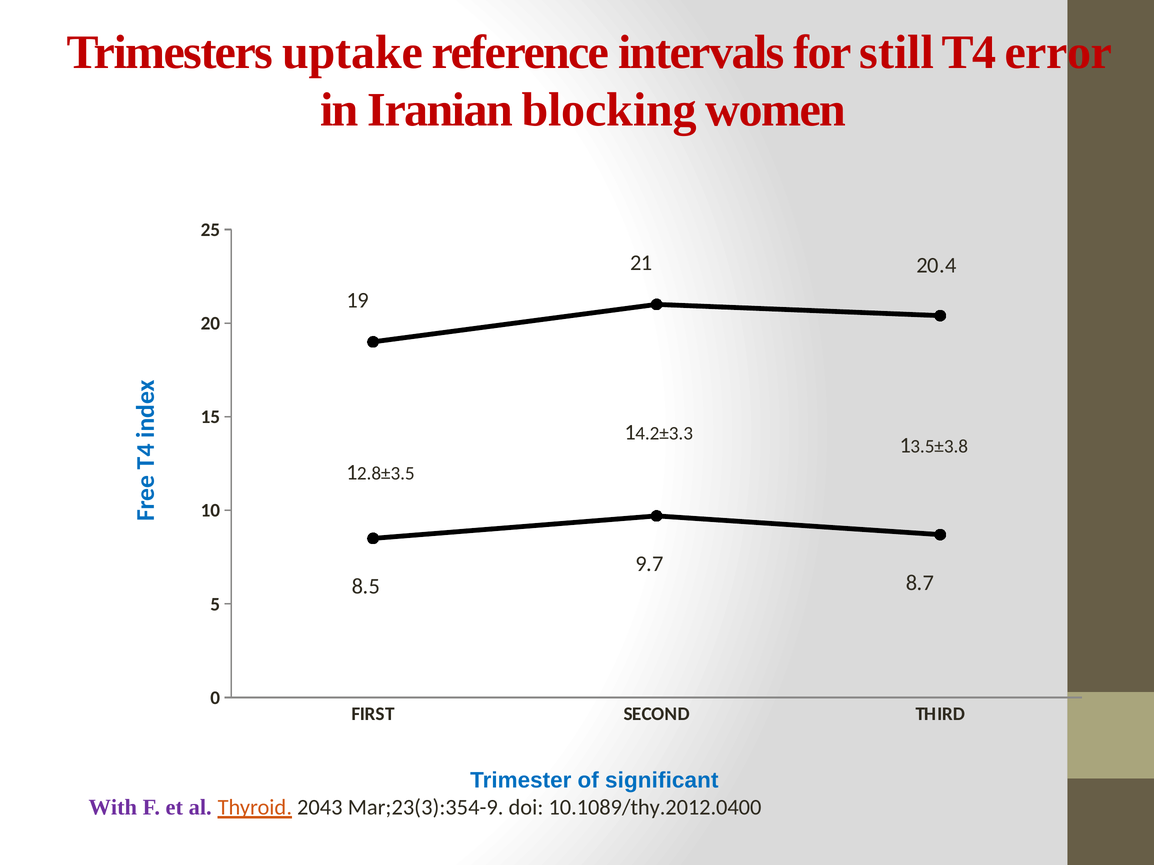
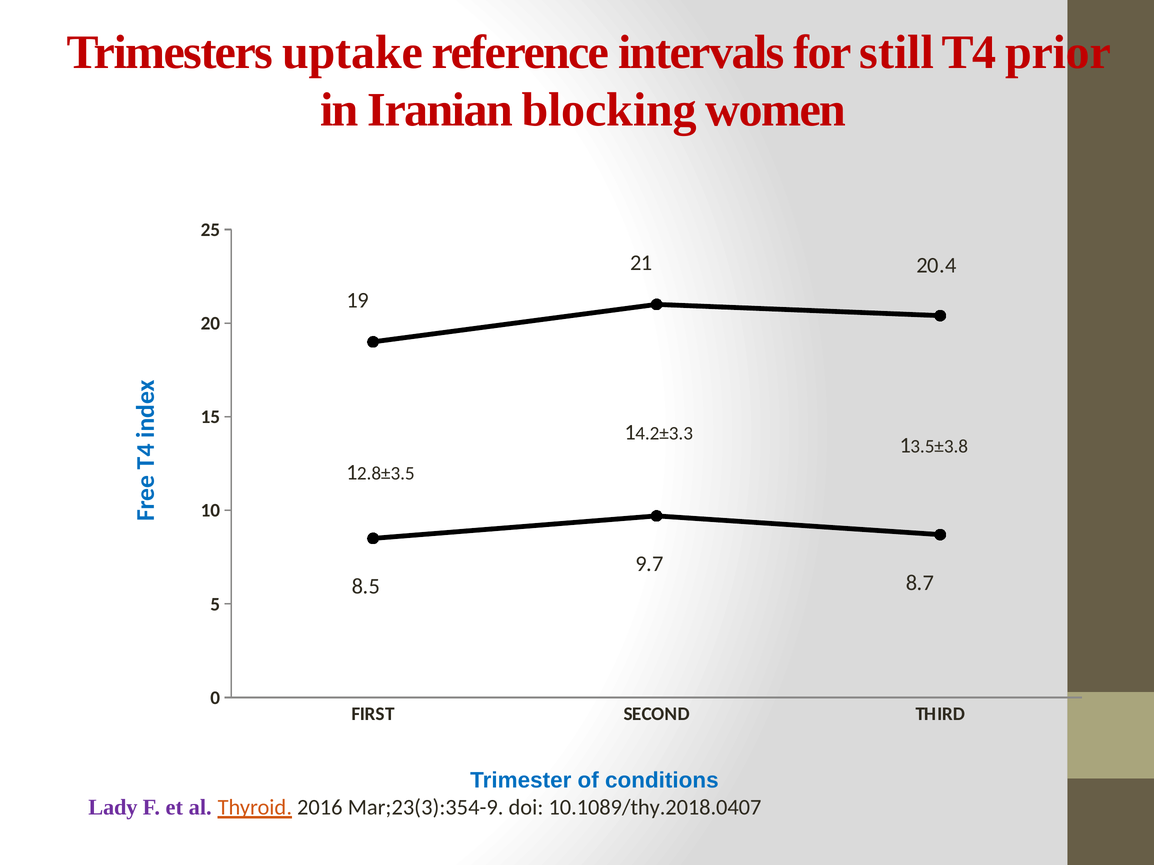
error: error -> prior (1058, 52)
significant: significant -> conditions (662, 781)
With: With -> Lady (113, 808)
2043: 2043 -> 2016 (320, 808)
10.1089/thy.2012.0400: 10.1089/thy.2012.0400 -> 10.1089/thy.2018.0407 (655, 808)
